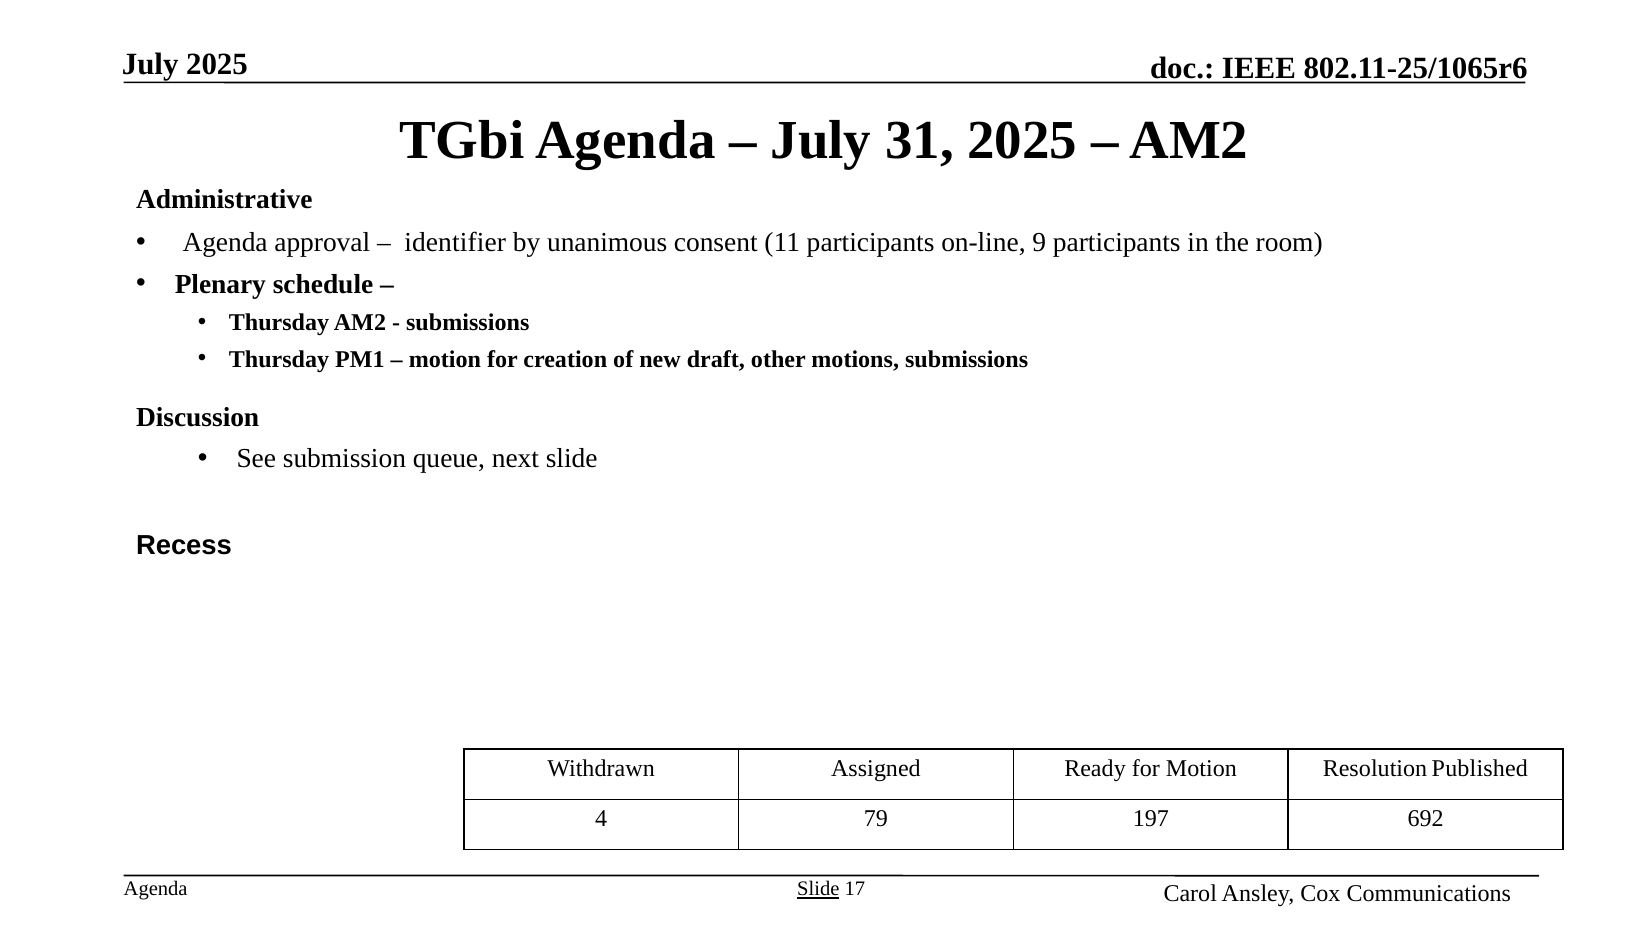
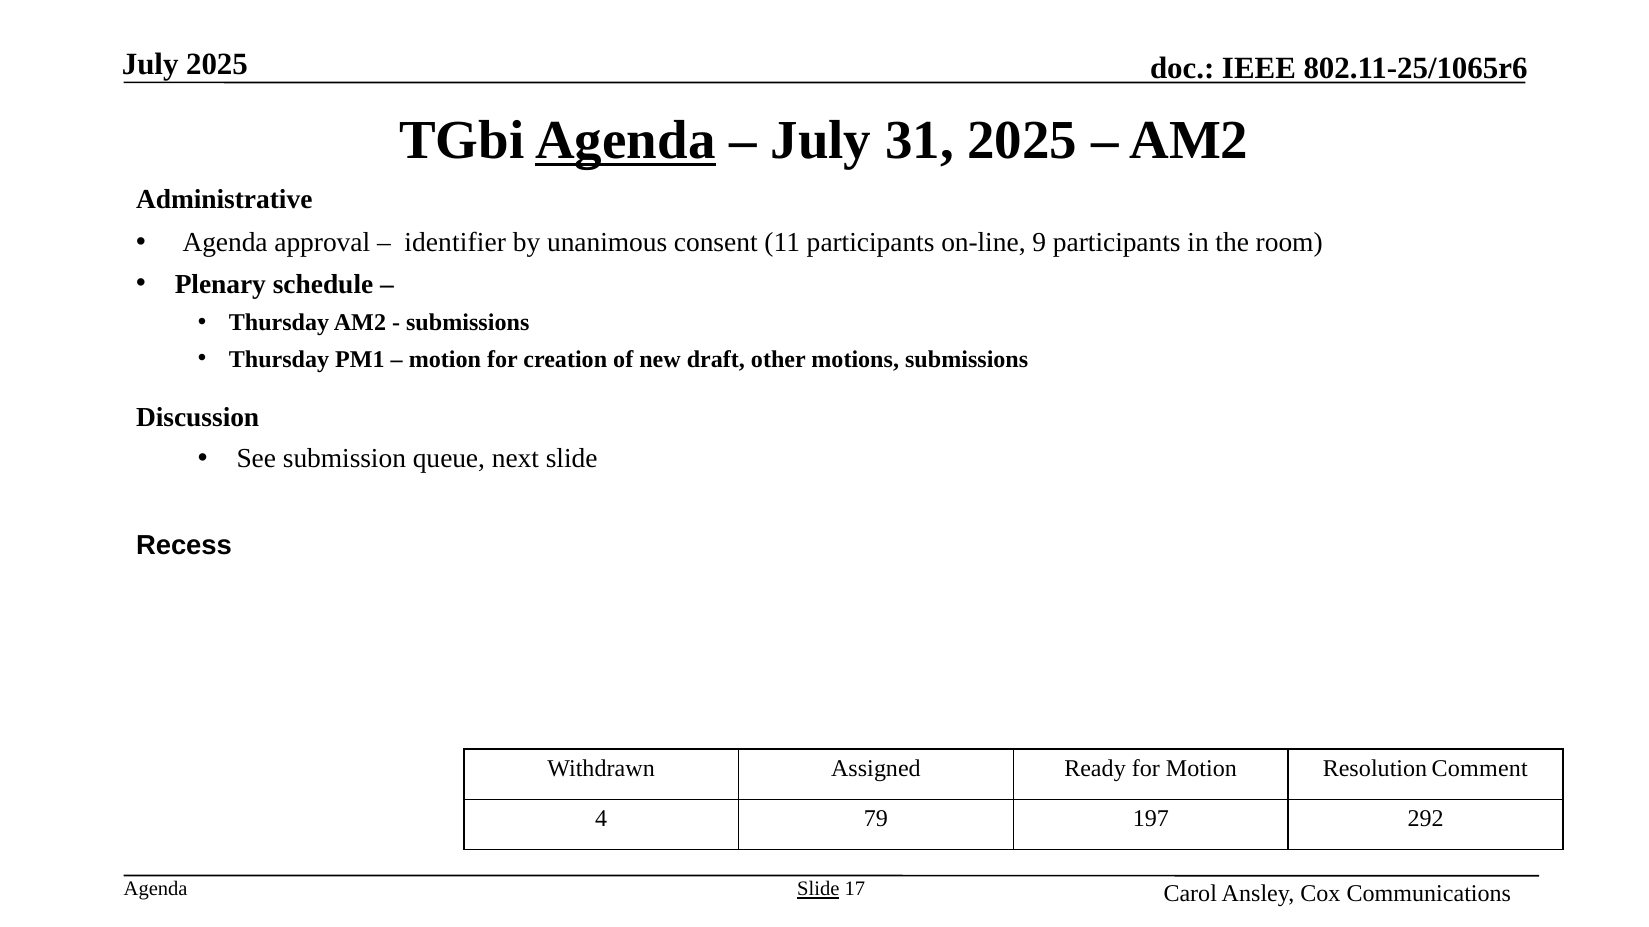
Agenda underline: none -> present (625, 141)
Published: Published -> Comment (1480, 769)
692: 692 -> 292 (1426, 819)
